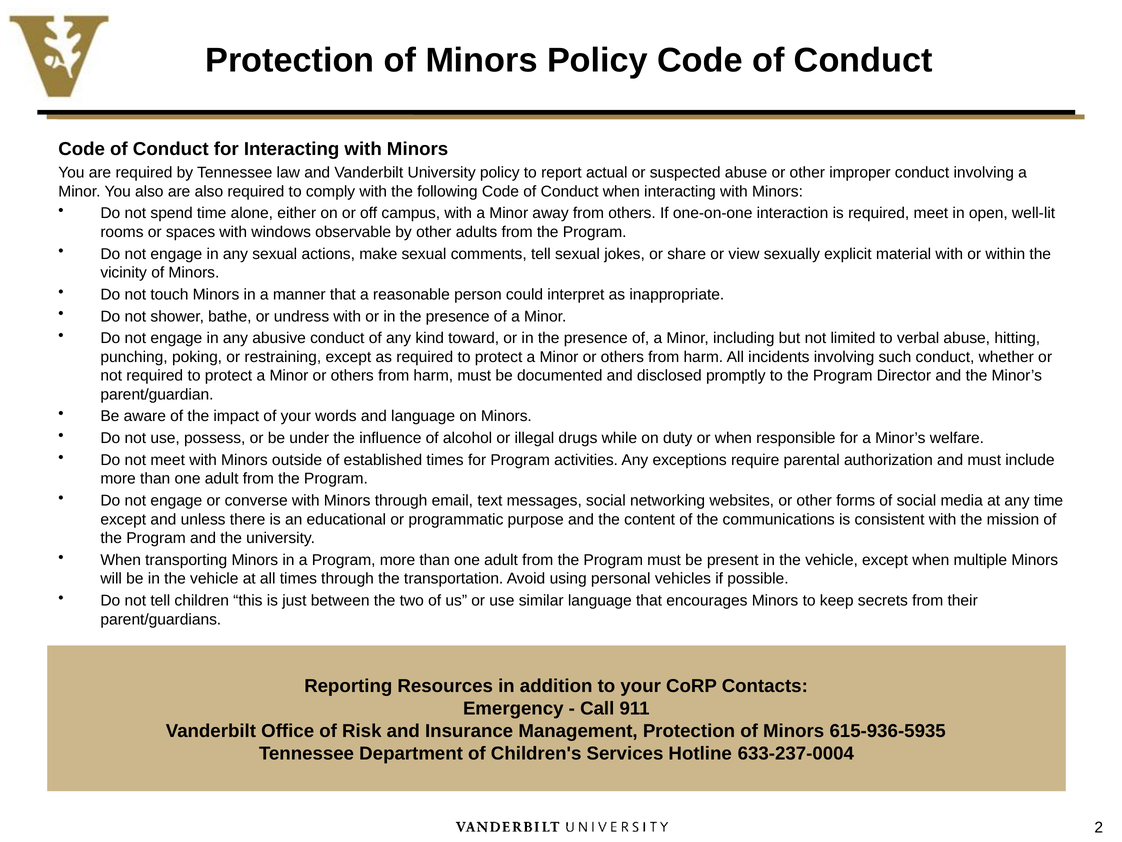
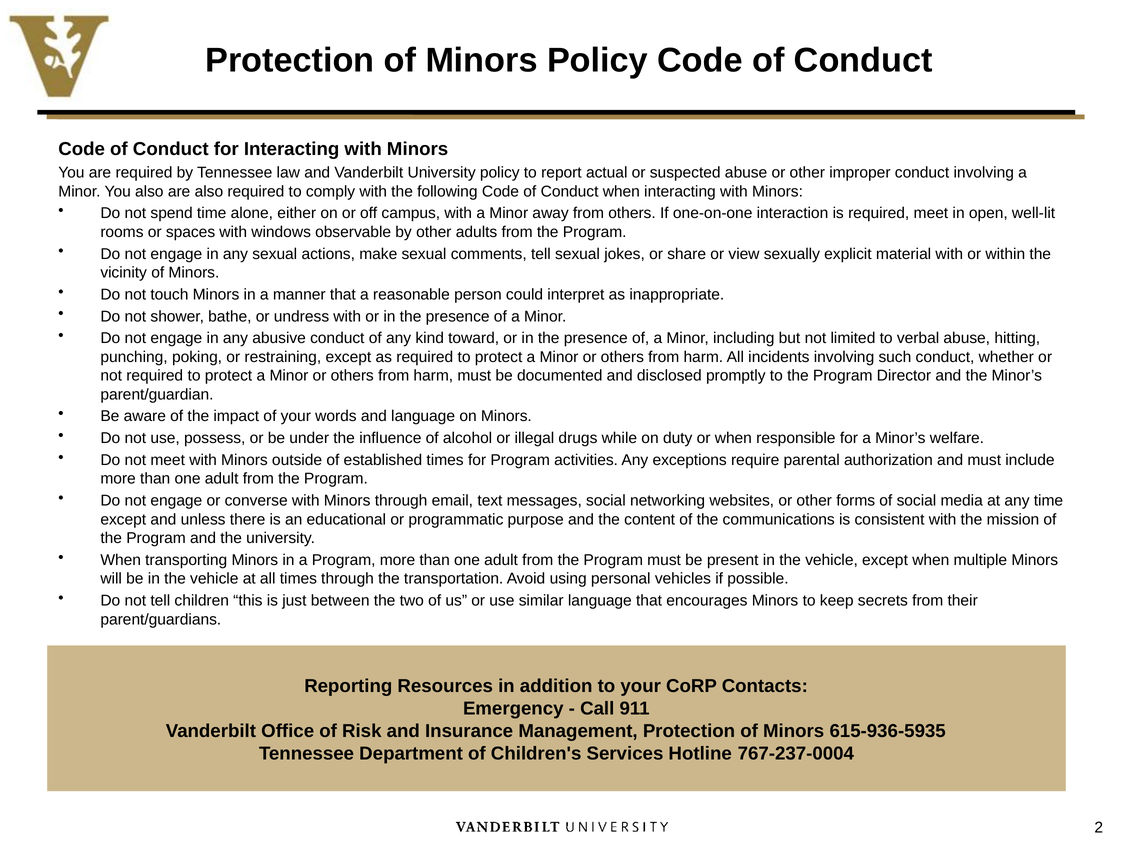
633-237-0004: 633-237-0004 -> 767-237-0004 (796, 753)
